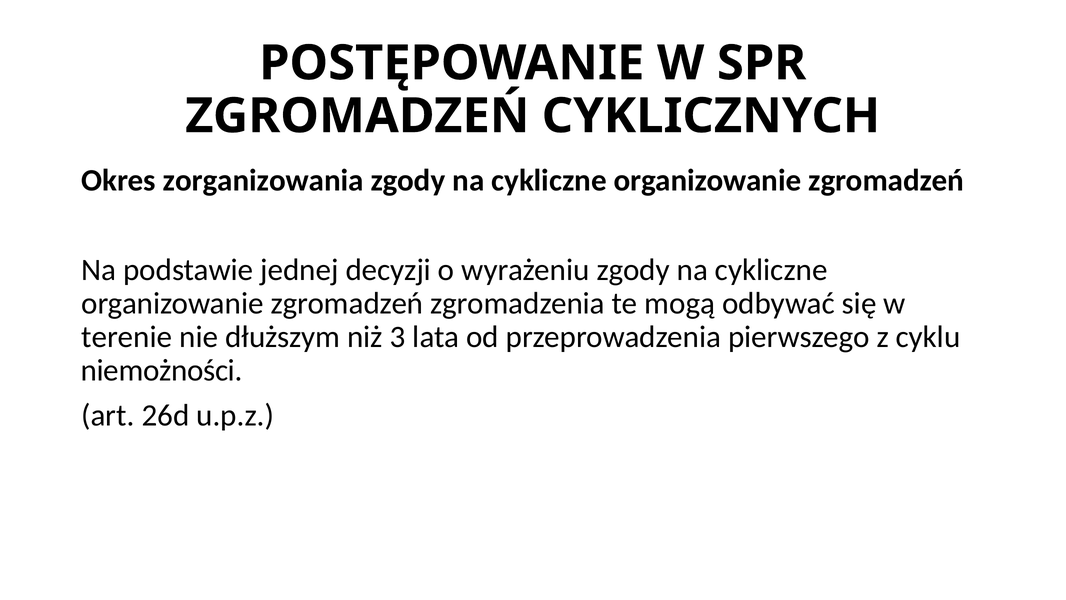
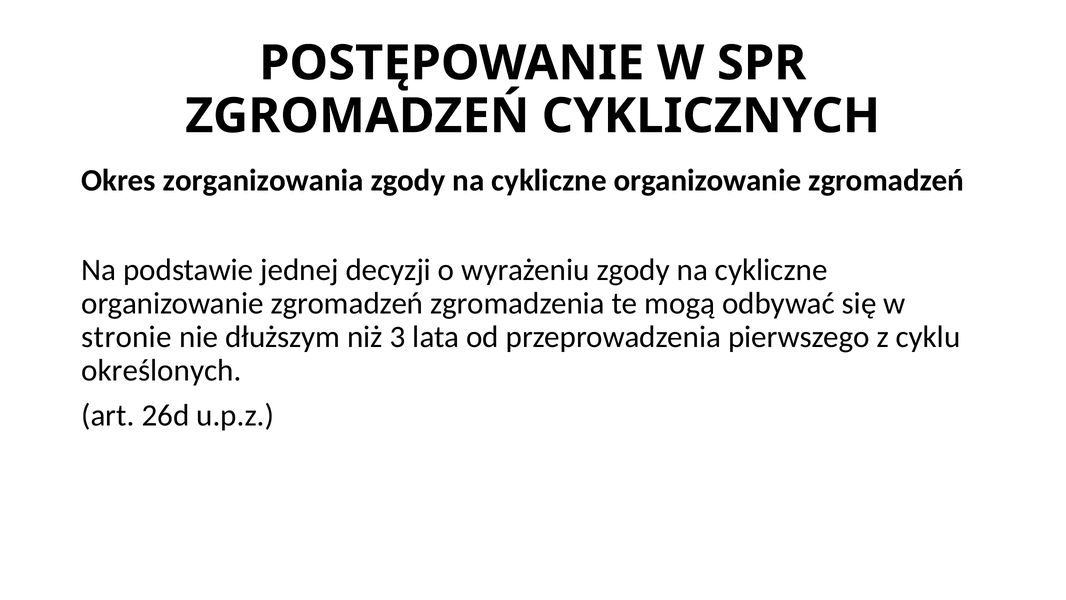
terenie: terenie -> stronie (127, 337)
niemożności: niemożności -> określonych (161, 370)
